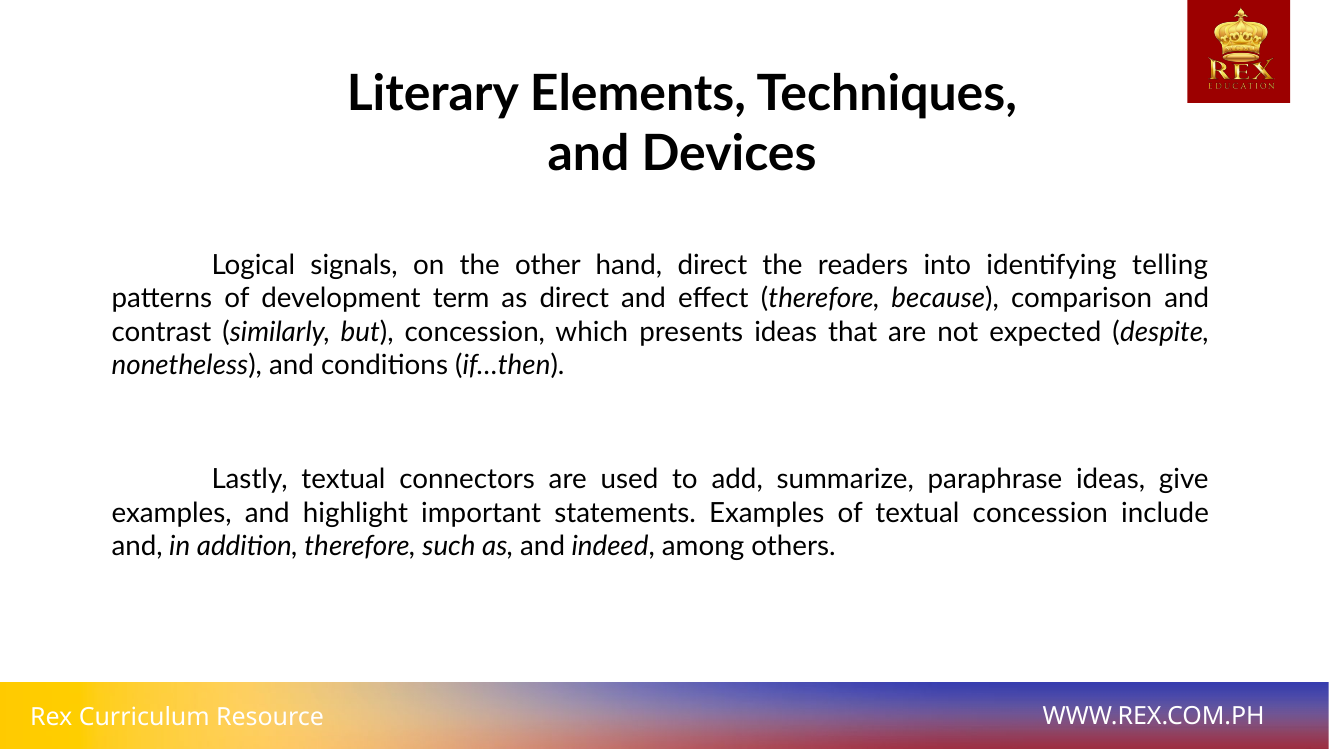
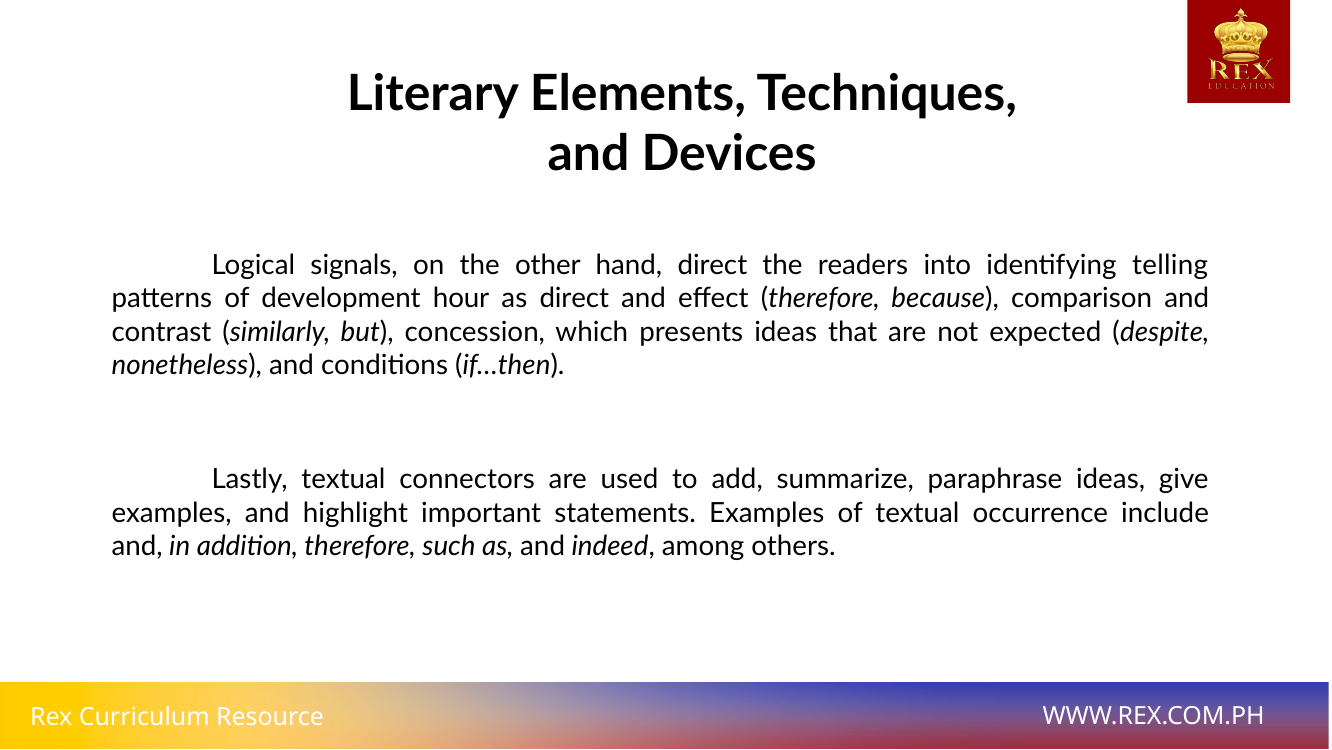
term: term -> hour (461, 298)
textual concession: concession -> occurrence (1040, 512)
